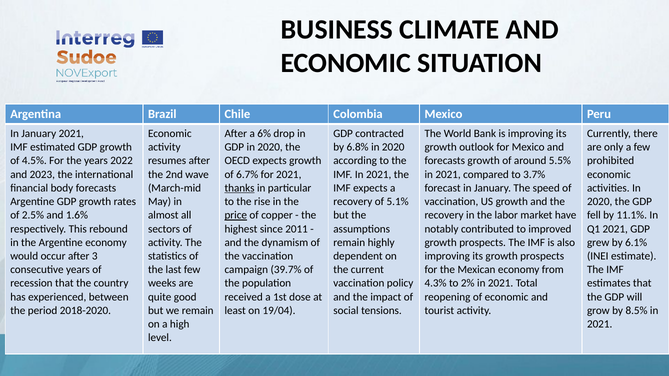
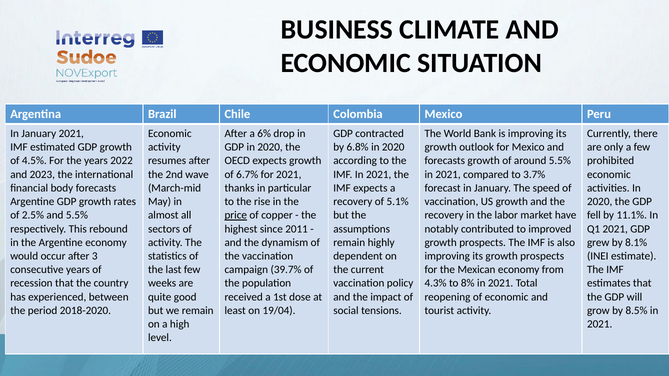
thanks underline: present -> none (240, 188)
and 1.6%: 1.6% -> 5.5% (77, 215)
6.1%: 6.1% -> 8.1% (636, 243)
2%: 2% -> 8% (468, 284)
